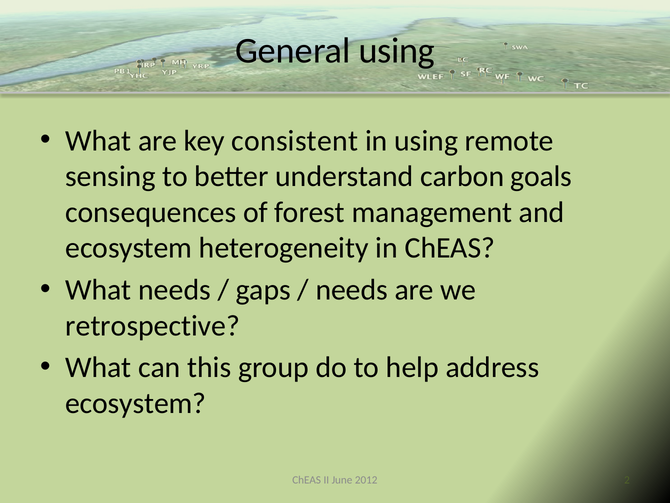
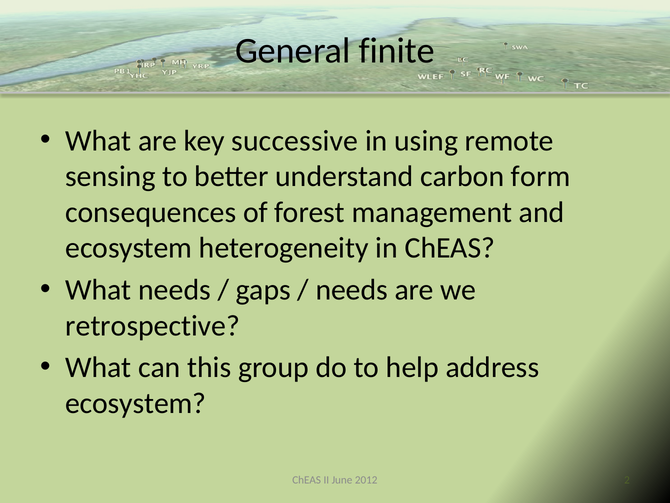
General using: using -> finite (397, 51)
consistent: consistent -> successive (295, 141)
goals: goals -> form (541, 176)
